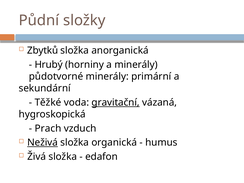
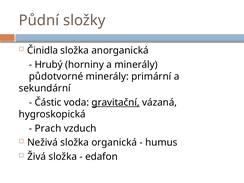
Zbytků: Zbytků -> Činidla (43, 50)
Těžké: Těžké -> Částic (48, 102)
Neživá underline: present -> none (43, 143)
